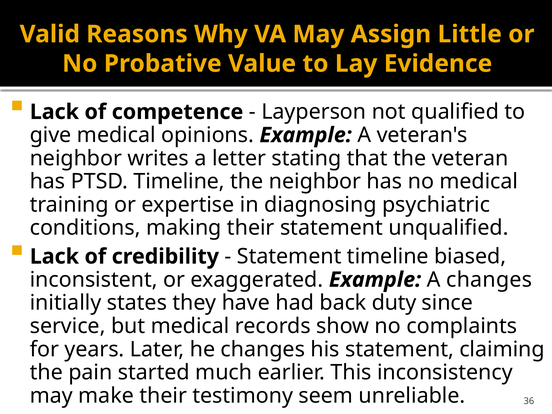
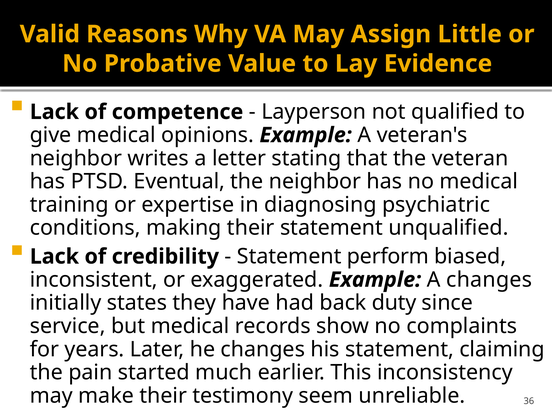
PTSD Timeline: Timeline -> Eventual (179, 181)
Statement timeline: timeline -> perform (388, 257)
